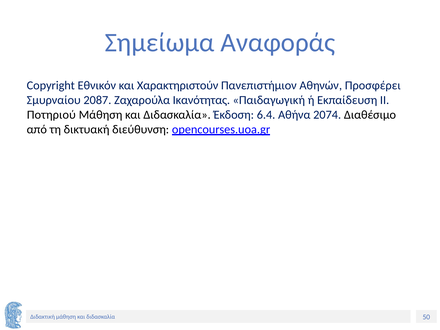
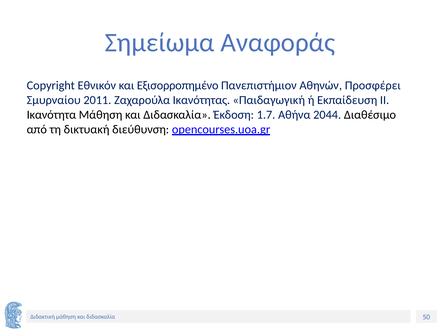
Χαρακτηριστούν: Χαρακτηριστούν -> Εξισορροπημένο (178, 85)
2087: 2087 -> 2011 (97, 100)
Ποτηριού: Ποτηριού -> Ικανότητα (51, 115)
6.4: 6.4 -> 1.7 (266, 115)
2074: 2074 -> 2044 (327, 115)
